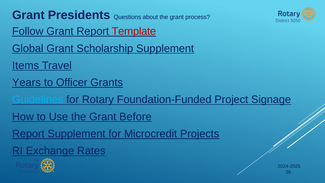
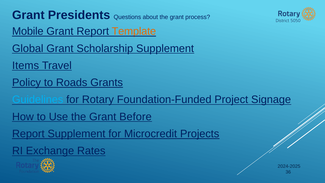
Follow: Follow -> Mobile (28, 31)
Template colour: red -> orange (134, 31)
Years: Years -> Policy (27, 83)
Officer: Officer -> Roads (72, 83)
